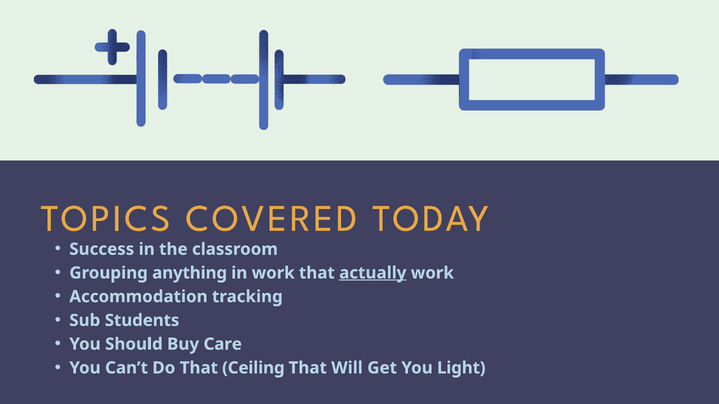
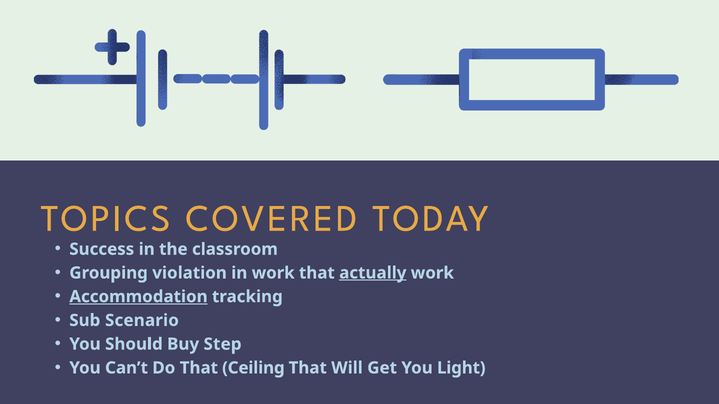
anything: anything -> violation (190, 273)
Accommodation underline: none -> present (138, 297)
Students: Students -> Scenario (142, 321)
Care: Care -> Step (223, 345)
